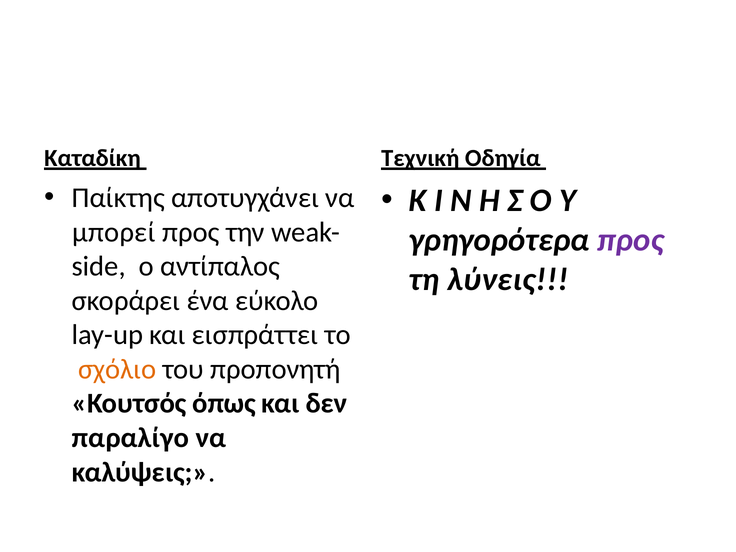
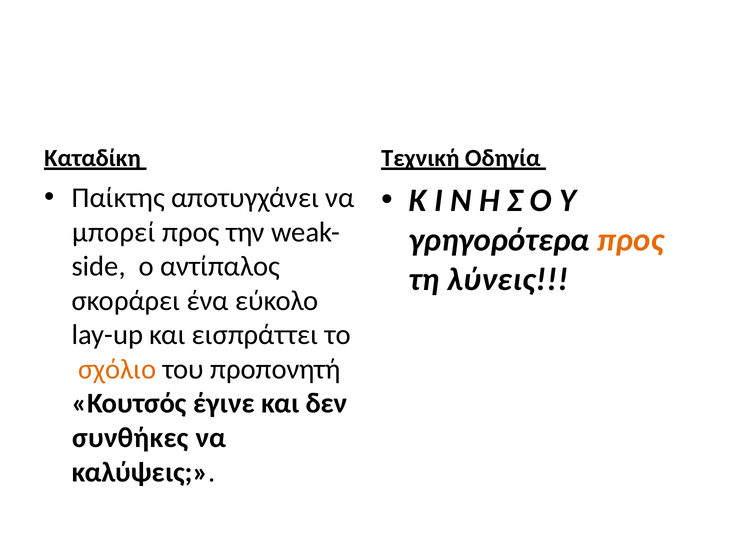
προς colour: purple -> orange (630, 240)
όπως: όπως -> έγινε (224, 404)
παραλίγο: παραλίγο -> συνθήκες (130, 438)
